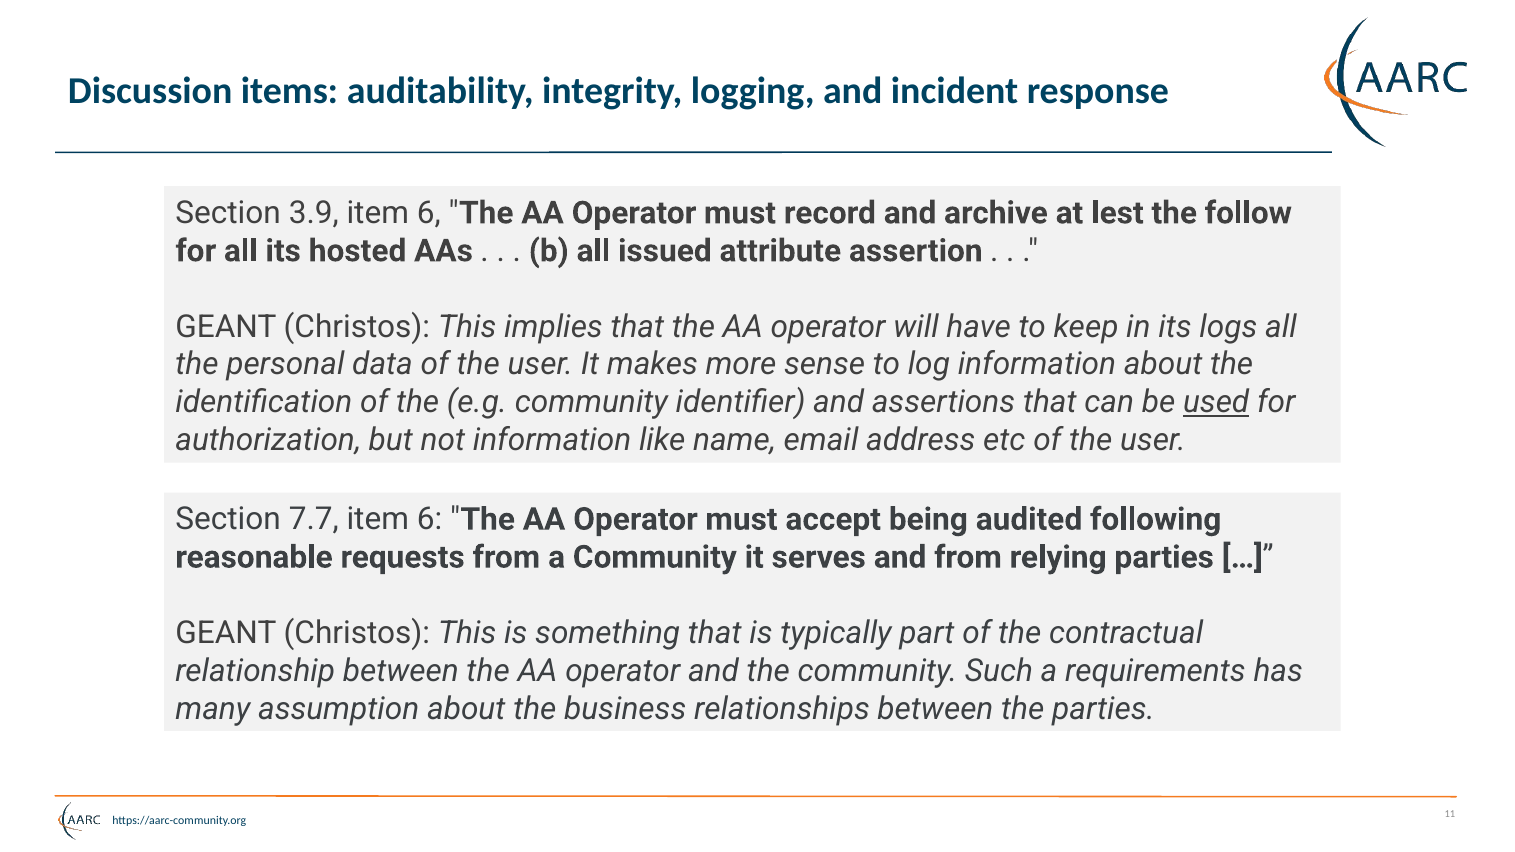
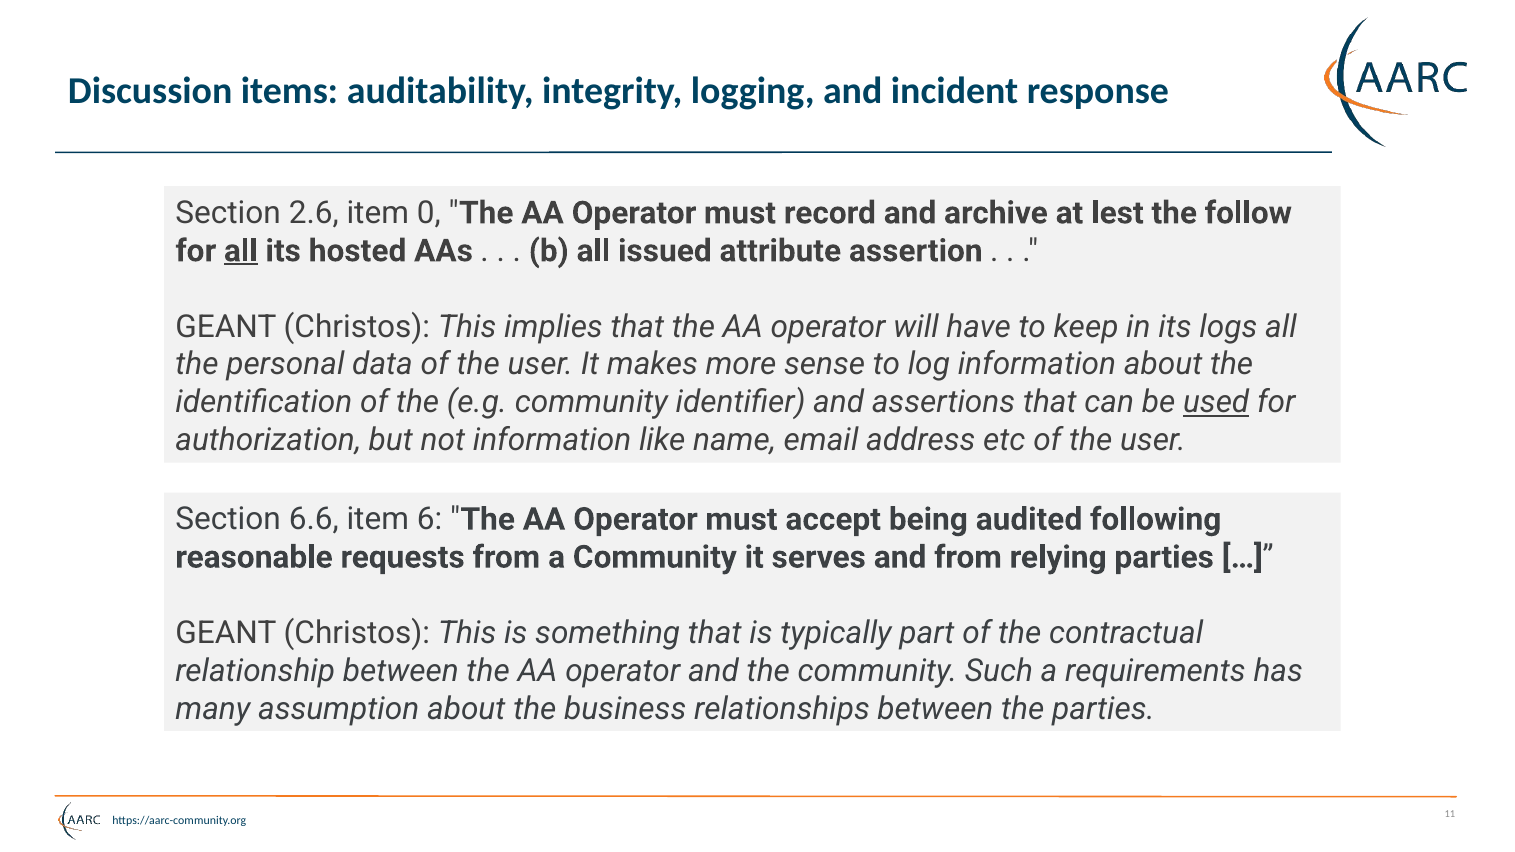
3.9: 3.9 -> 2.6 (314, 213)
6: 6 -> 0 (429, 213)
all underline: none -> present (241, 251)
7.7: 7.7 -> 6.6 (314, 519)
